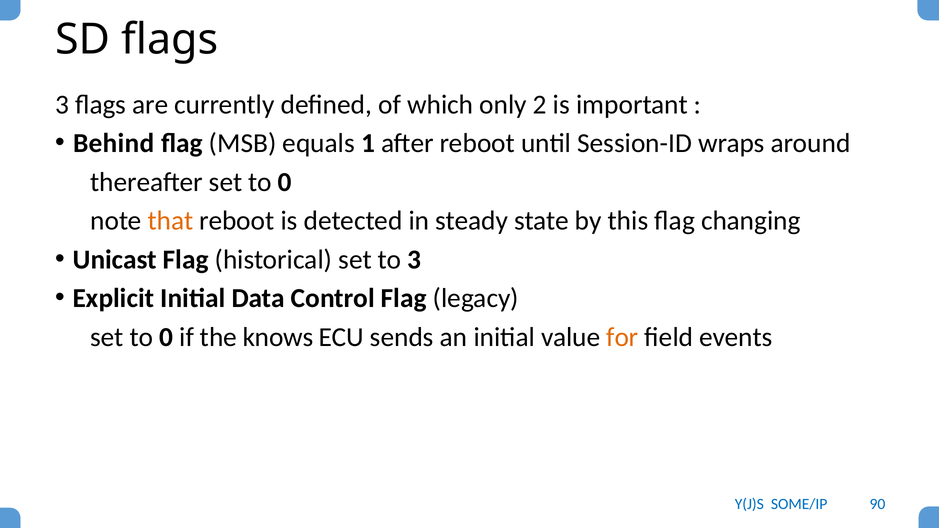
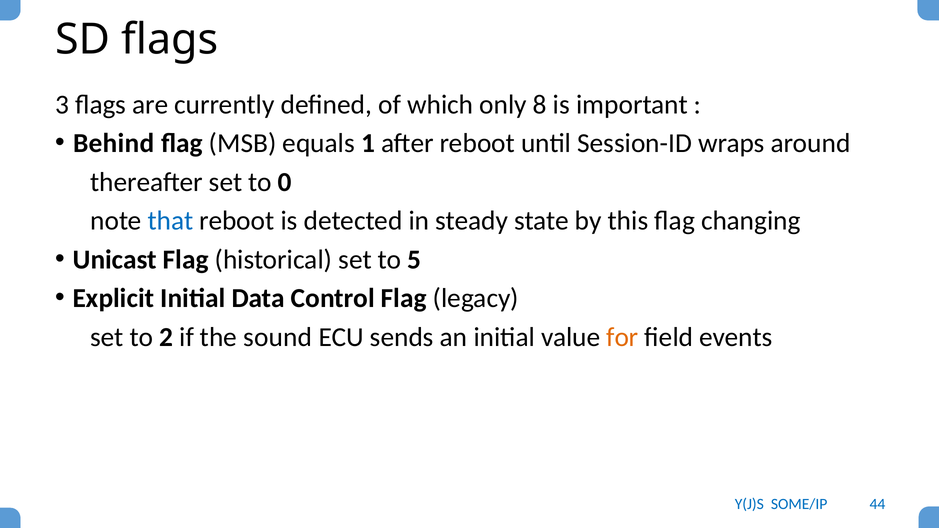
2: 2 -> 8 (540, 105)
that colour: orange -> blue (170, 221)
to 3: 3 -> 5 (414, 260)
0: 0 -> 2 (166, 337)
knows: knows -> sound (278, 337)
90: 90 -> 44 (877, 505)
